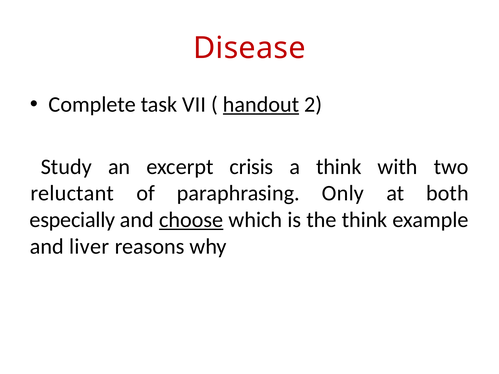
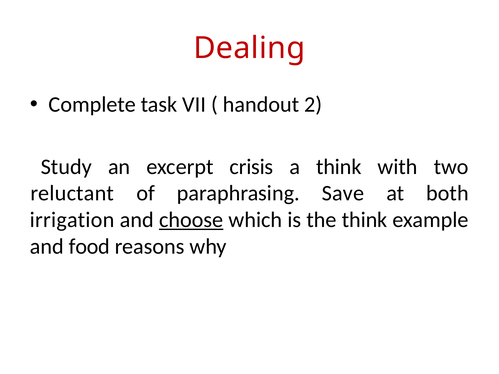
Disease: Disease -> Dealing (249, 48)
handout underline: present -> none (261, 105)
Only: Only -> Save (343, 193)
especially: especially -> irrigation (72, 220)
liver: liver -> food (89, 247)
